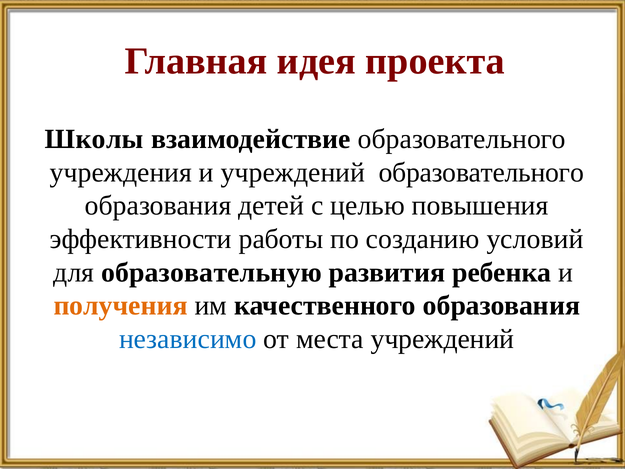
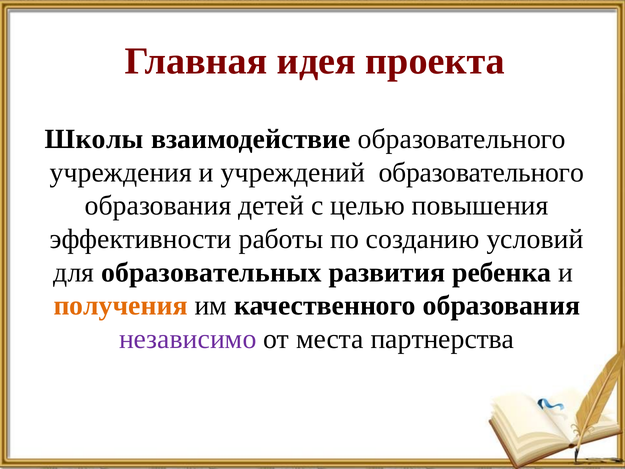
образовательную: образовательную -> образовательных (212, 272)
независимо colour: blue -> purple (188, 339)
места учреждений: учреждений -> партнерства (442, 339)
